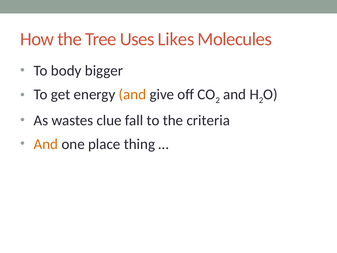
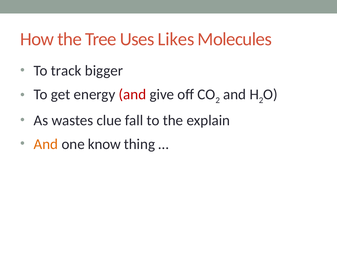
body: body -> track (66, 71)
and colour: orange -> red (132, 94)
criteria: criteria -> explain (208, 120)
place: place -> know (104, 144)
